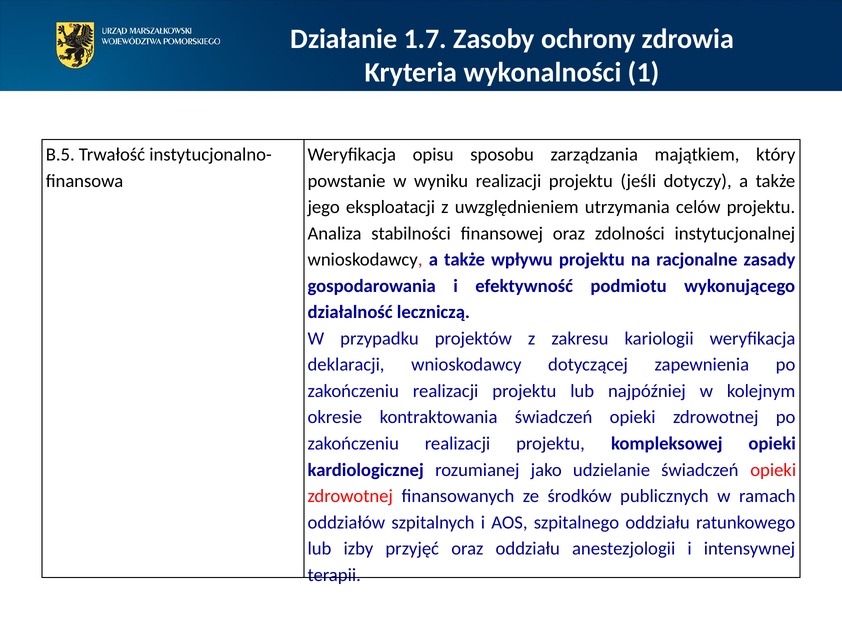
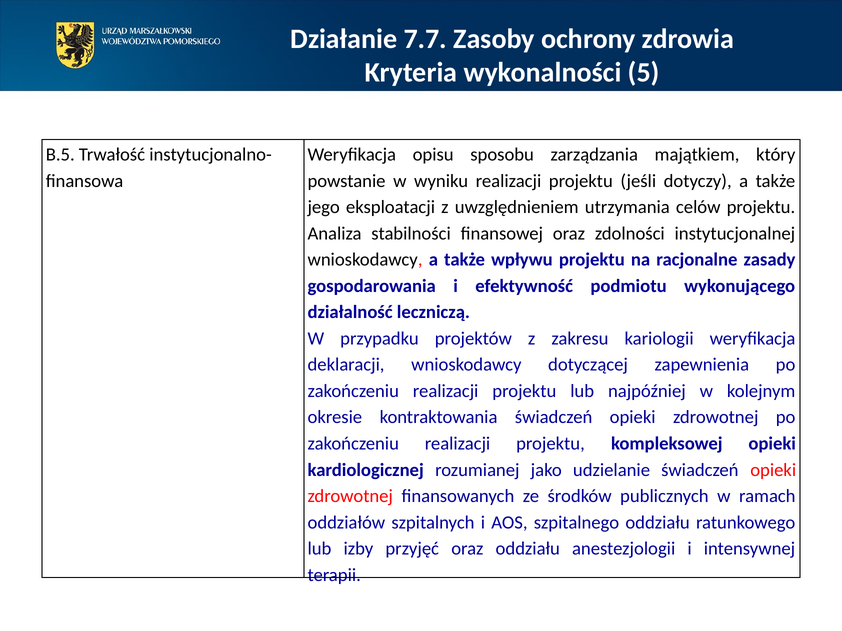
1.7: 1.7 -> 7.7 (425, 39)
1: 1 -> 5 (644, 73)
